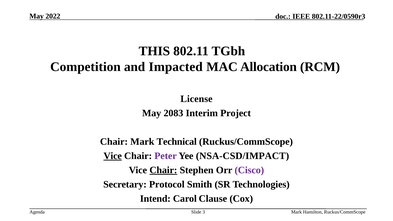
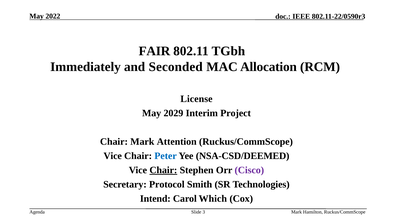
THIS: THIS -> FAIR (154, 51)
Competition: Competition -> Immediately (85, 67)
Impacted: Impacted -> Seconded (176, 67)
2083: 2083 -> 2029 (173, 113)
Technical: Technical -> Attention (177, 142)
Vice underline: present -> none (113, 156)
Peter colour: purple -> blue (166, 156)
NSA-CSD/IMPACT: NSA-CSD/IMPACT -> NSA-CSD/DEEMED (243, 156)
Clause: Clause -> Which (213, 199)
